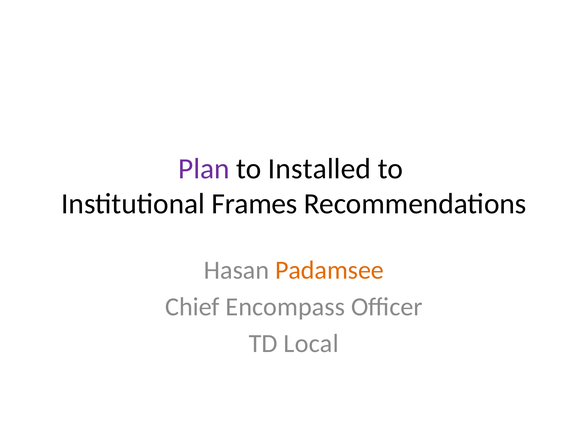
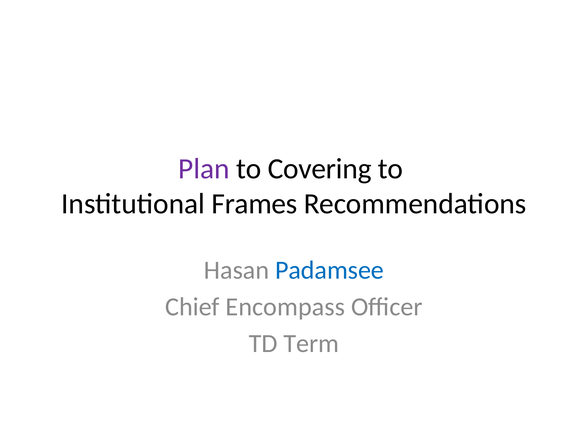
Installed: Installed -> Covering (320, 169)
Padamsee colour: orange -> blue (330, 270)
Local: Local -> Term (311, 344)
